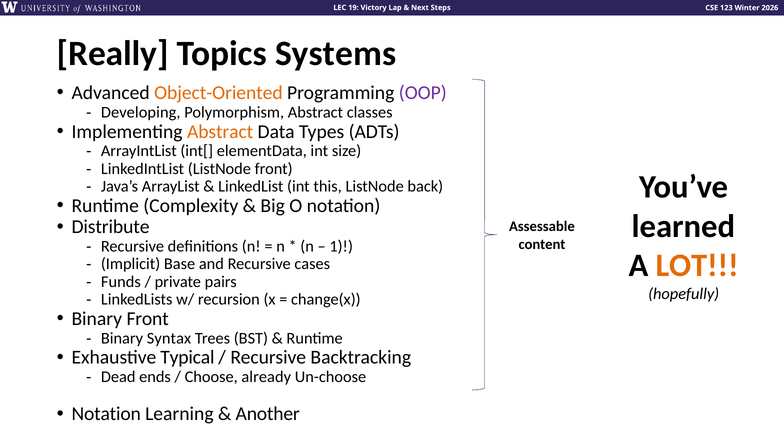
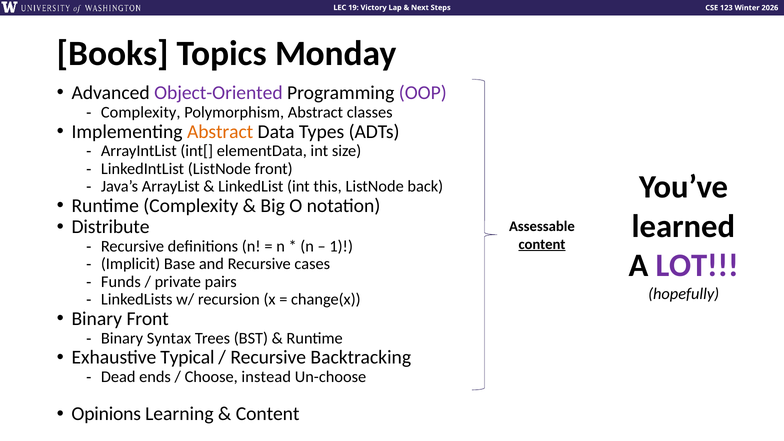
Really: Really -> Books (113, 54)
Systems: Systems -> Monday (336, 54)
Object-Oriented colour: orange -> purple (218, 93)
Developing: Developing -> Complexity (141, 112)
content underline: none -> present (542, 244)
LOT colour: orange -> purple (697, 266)
already: already -> instead (266, 377)
Notation: Notation -> Opinions (106, 414)
Another: Another -> Content (268, 414)
